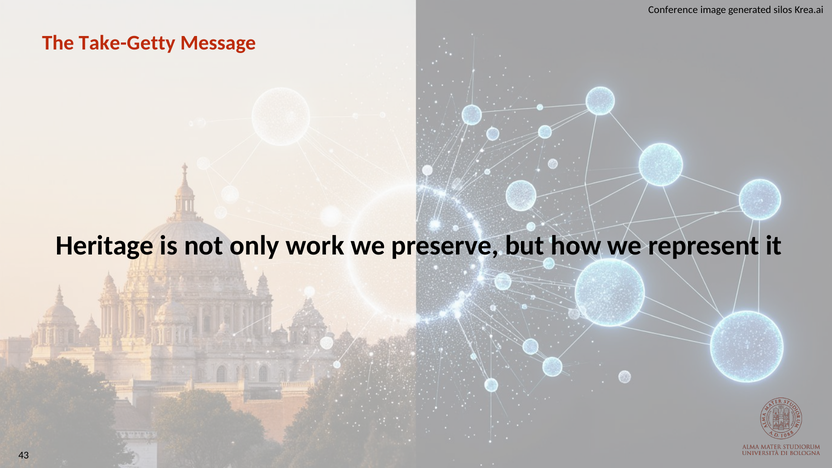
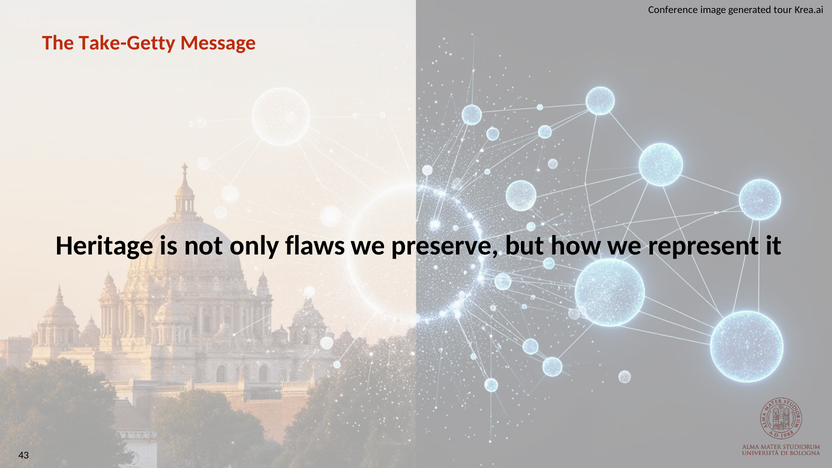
silos: silos -> tour (783, 10)
work: work -> flaws (315, 246)
